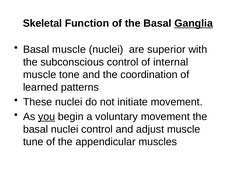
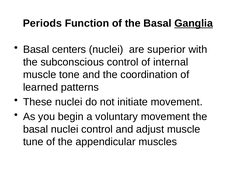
Skeletal: Skeletal -> Periods (42, 23)
Basal muscle: muscle -> centers (69, 50)
you underline: present -> none (47, 117)
